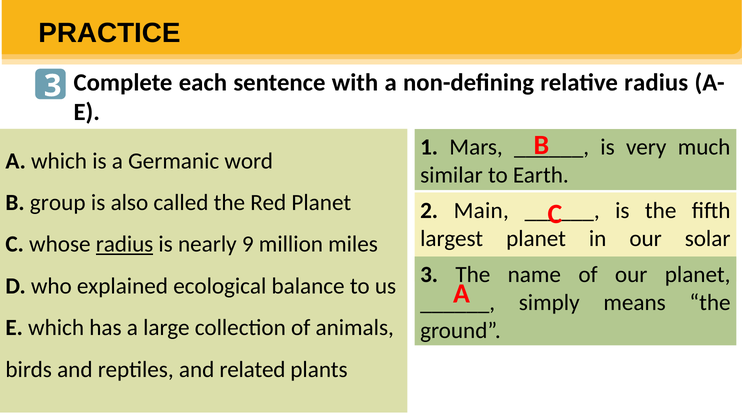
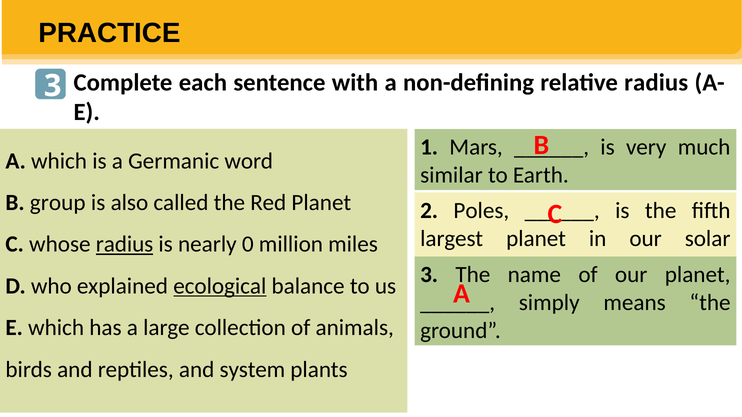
Main: Main -> Poles (481, 211)
9: 9 -> 0 (248, 245)
ecological underline: none -> present (220, 286)
and related: related -> system (252, 370)
